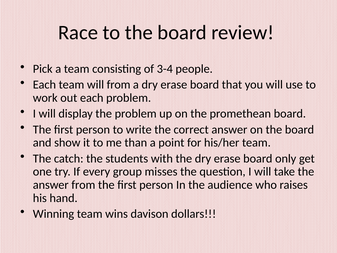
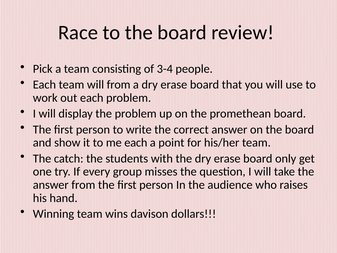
me than: than -> each (136, 143)
